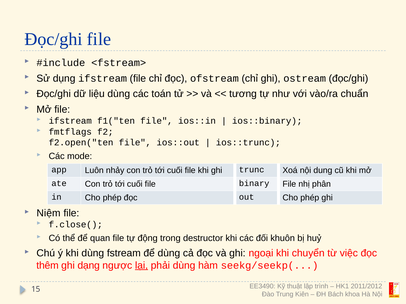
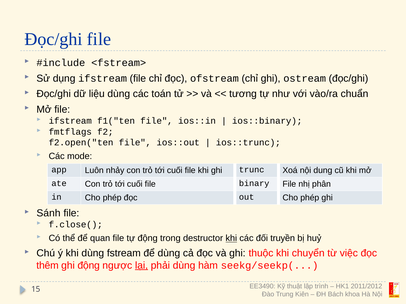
Niệm: Niệm -> Sánh (49, 214)
khi underline: none -> present (231, 239)
khuôn: khuôn -> truyền (283, 239)
ngoại: ngoại -> thuộc (261, 254)
ghi dạng: dạng -> động (89, 266)
